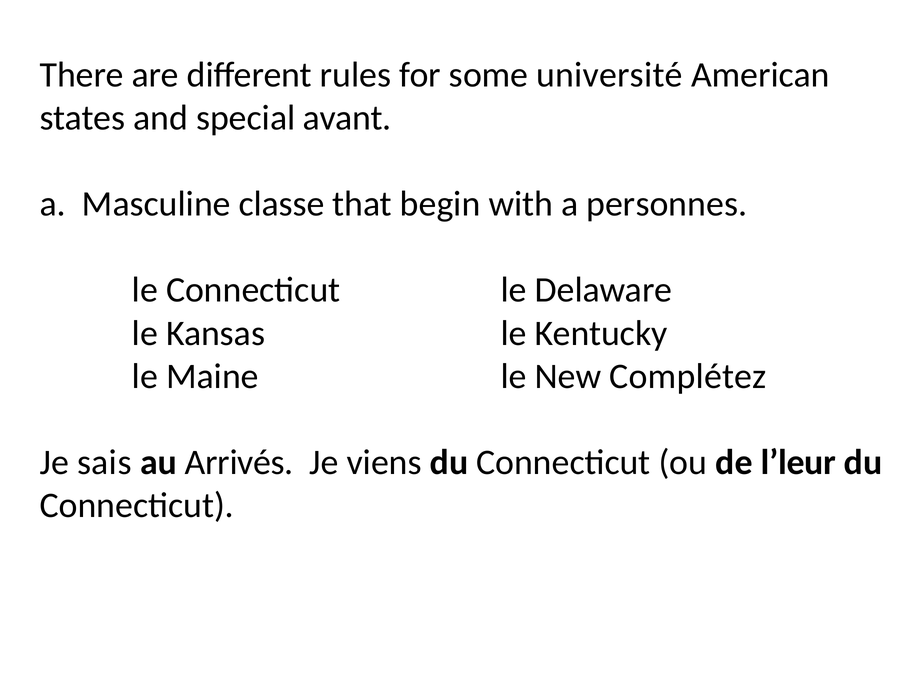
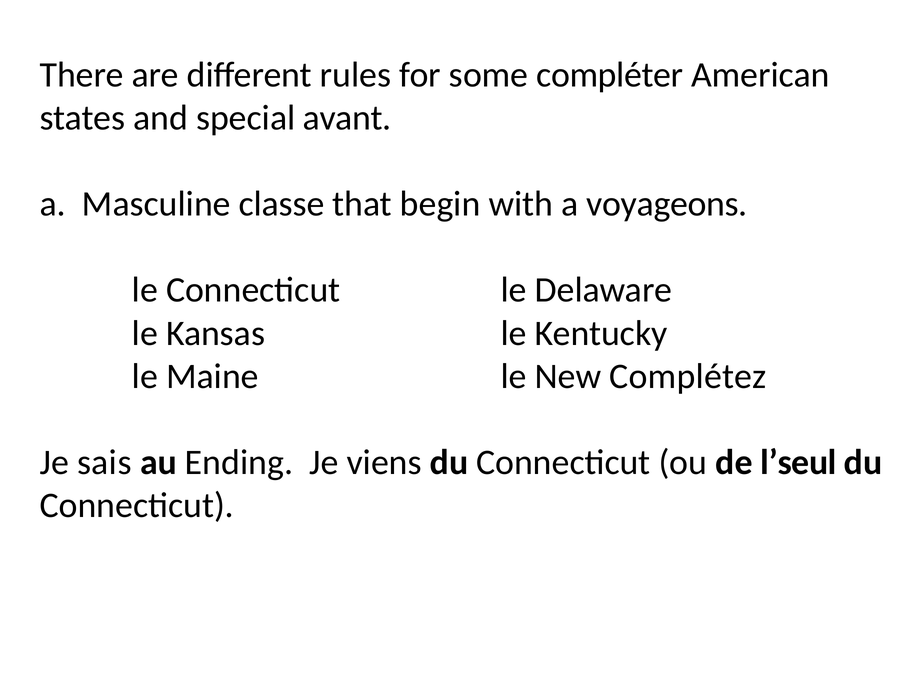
université: université -> compléter (610, 75)
personnes: personnes -> voyageons (667, 204)
Arrivés: Arrivés -> Ending (239, 462)
l’leur: l’leur -> l’seul (798, 462)
